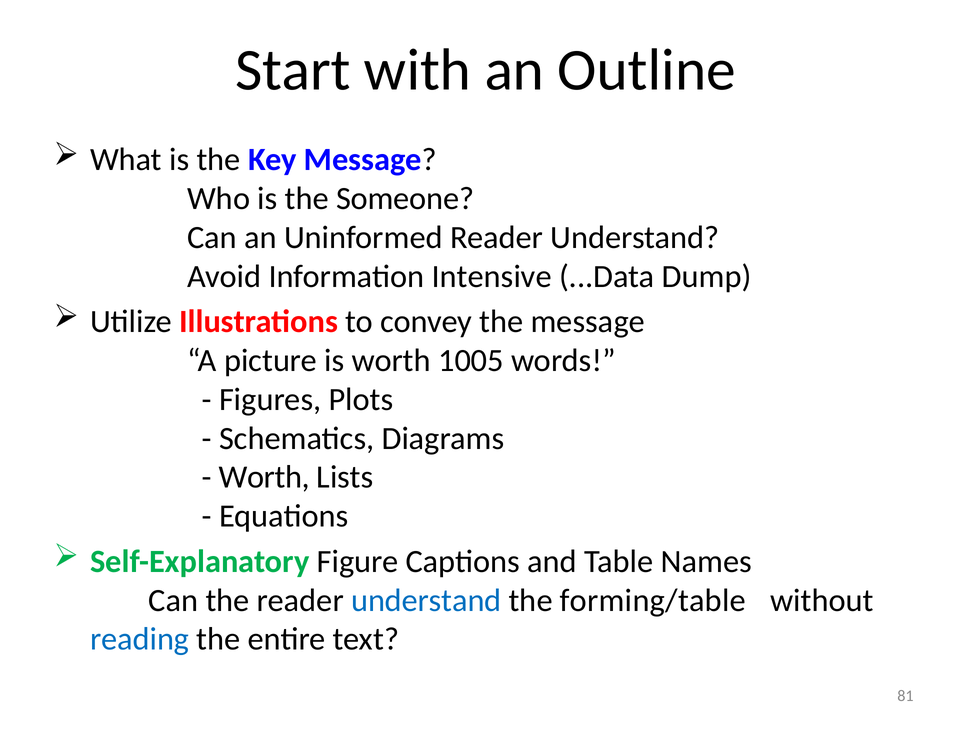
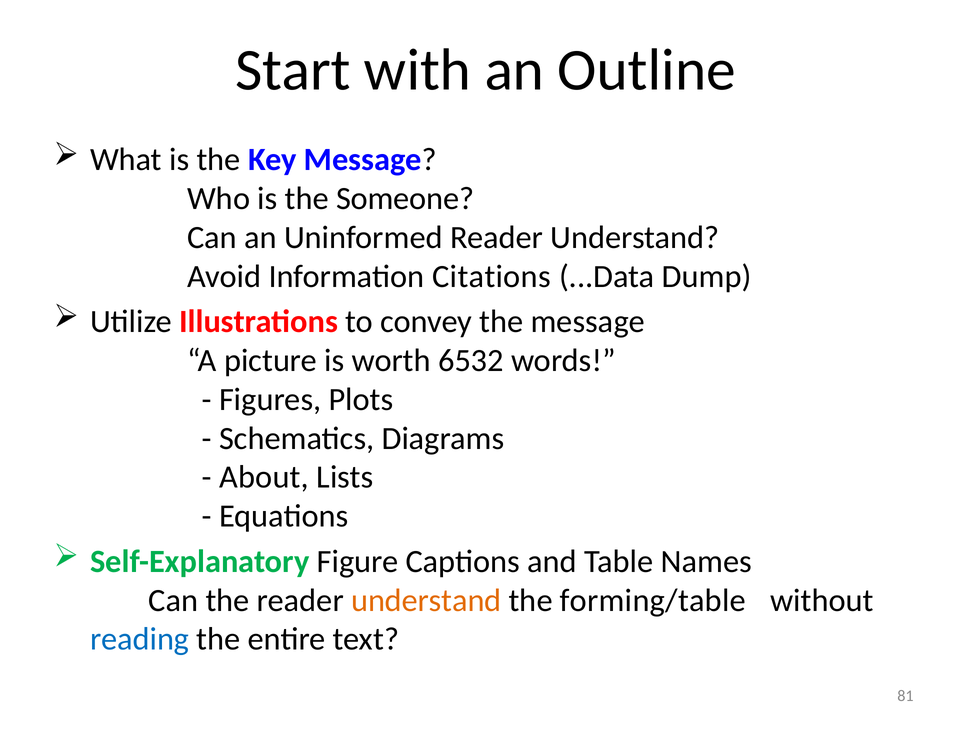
Intensive: Intensive -> Citations (492, 276)
1005: 1005 -> 6532 (471, 361)
Worth: Worth -> About (264, 477)
understand colour: blue -> orange (426, 600)
